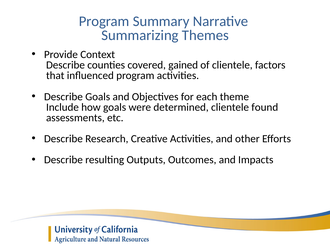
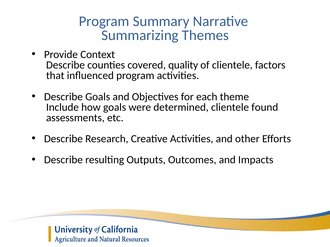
gained: gained -> quality (183, 65)
